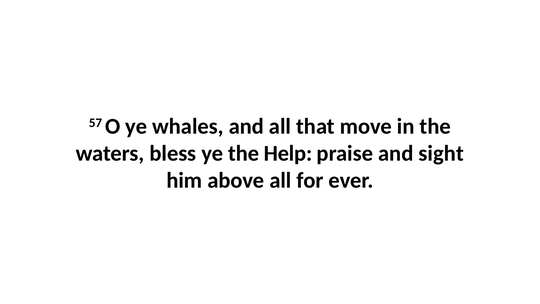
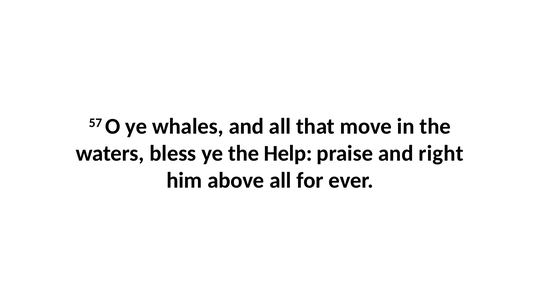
sight: sight -> right (441, 153)
